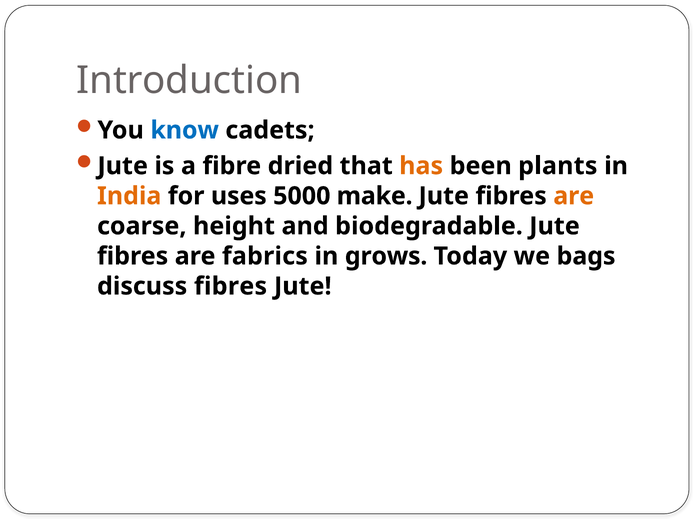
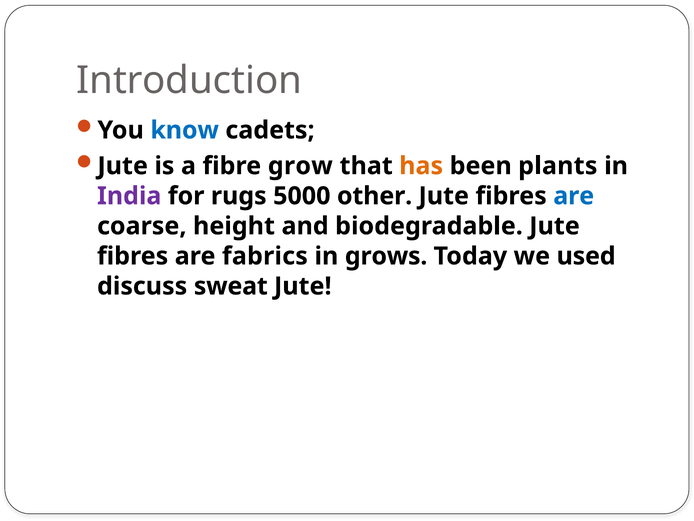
dried: dried -> grow (300, 166)
India colour: orange -> purple (129, 196)
uses: uses -> rugs (239, 196)
make: make -> other (375, 196)
are colour: orange -> blue (574, 196)
bags: bags -> used (586, 256)
discuss fibres: fibres -> sweat (231, 286)
